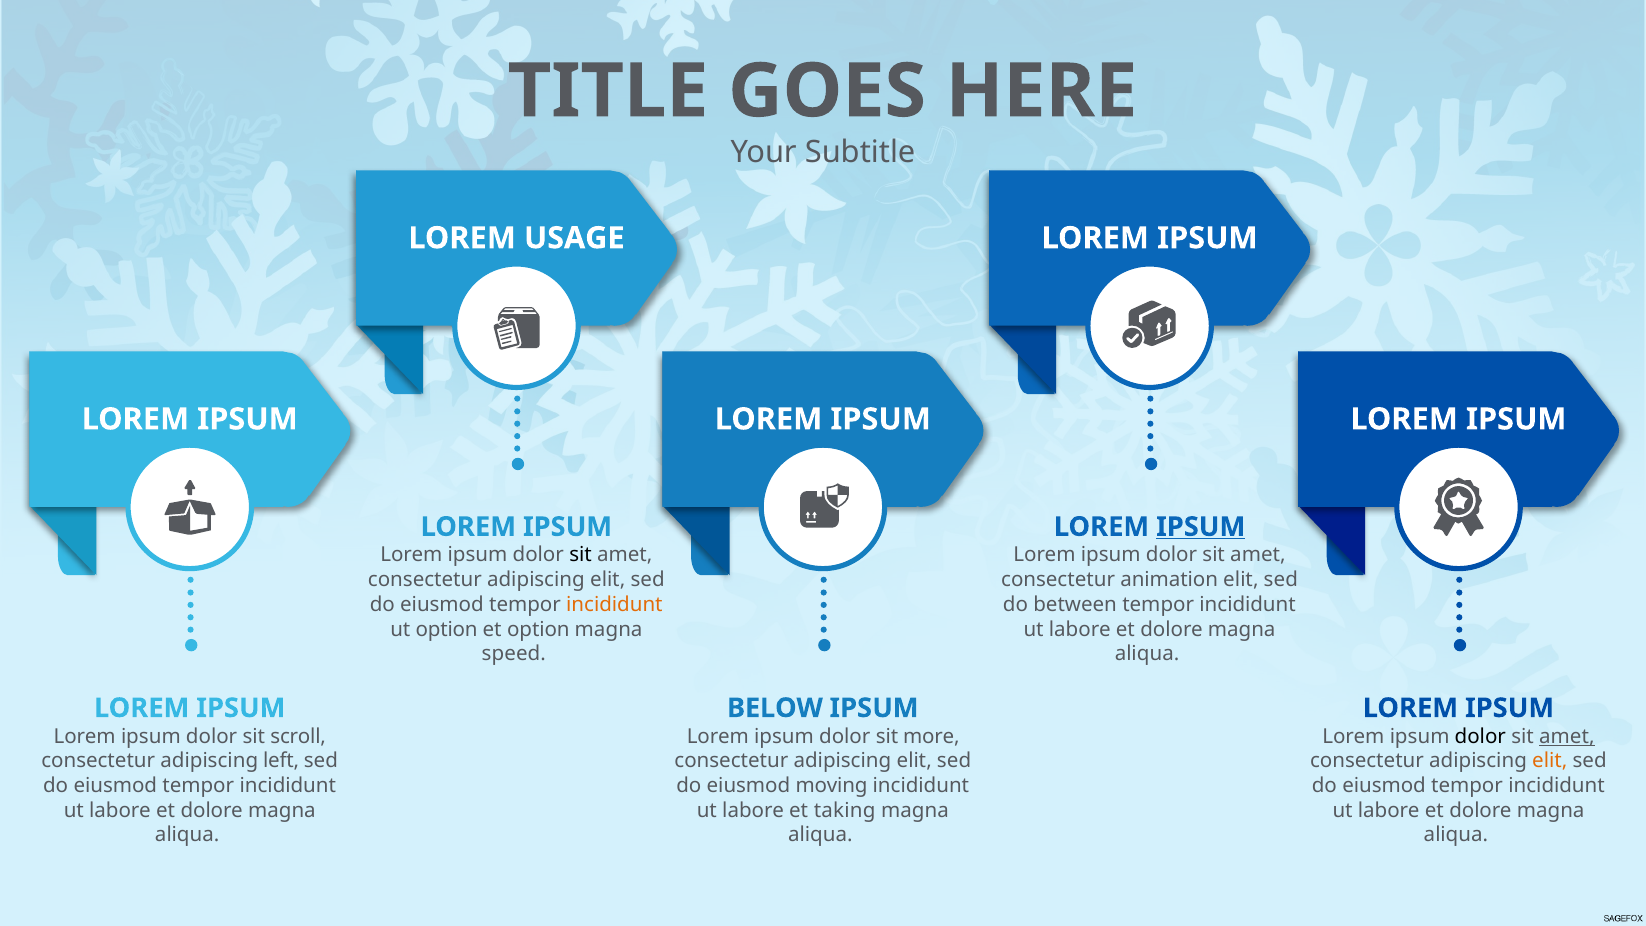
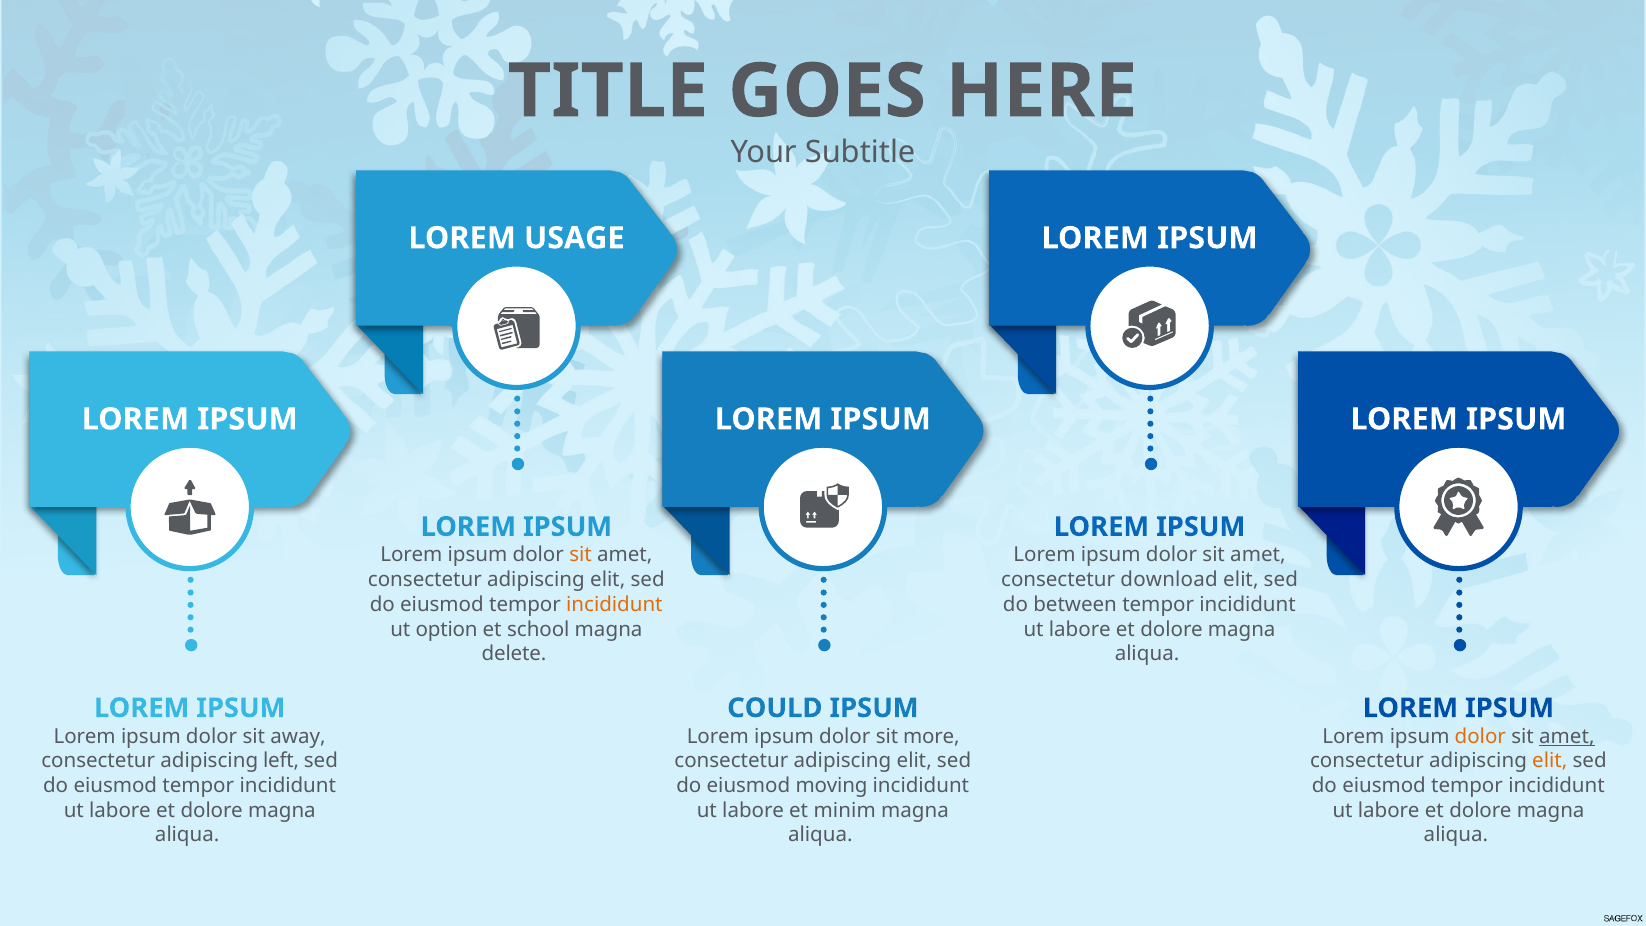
IPSUM underline: present -> none (1201, 527)
sit colour: black -> orange (581, 555)
animation: animation -> download (1169, 580)
et option: option -> school (538, 629)
speed: speed -> delete (514, 654)
BELOW: BELOW -> COULD (775, 708)
scroll: scroll -> away (298, 736)
dolor colour: black -> orange (1480, 736)
taking: taking -> minim (845, 810)
